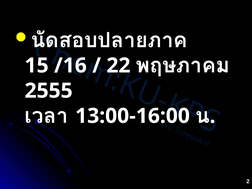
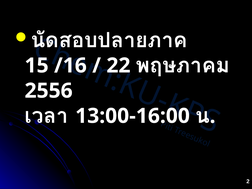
2555: 2555 -> 2556 (49, 91)
